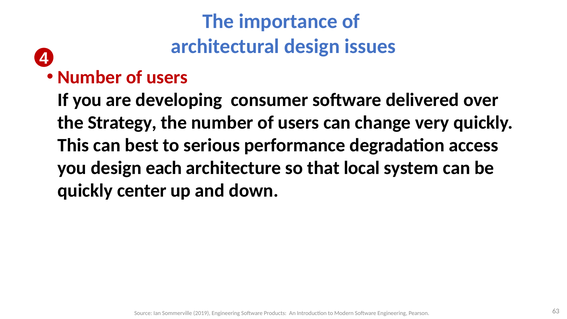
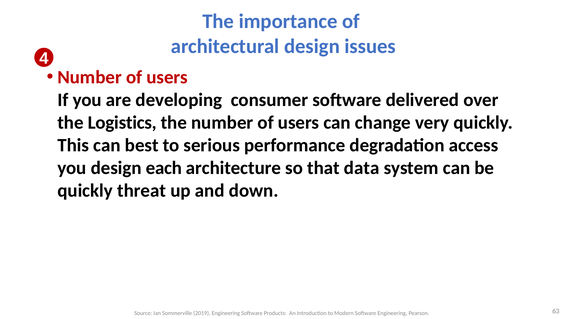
Strategy: Strategy -> Logistics (122, 123)
local: local -> data (362, 168)
center: center -> threat (142, 191)
